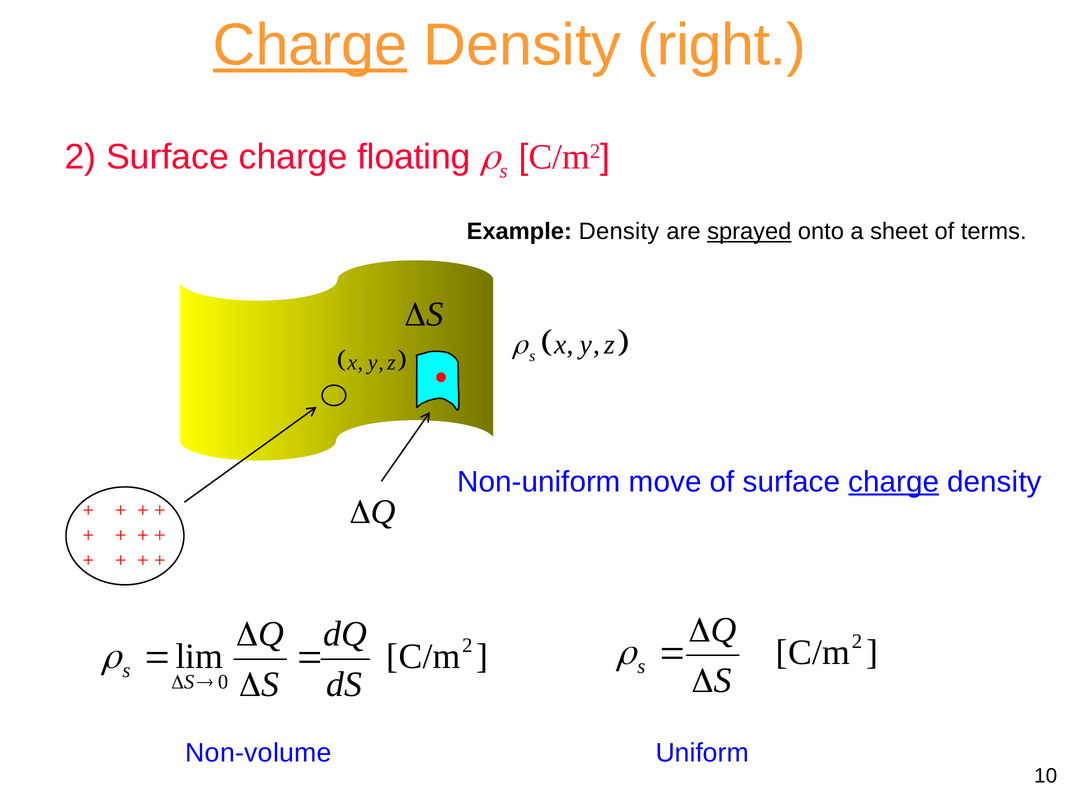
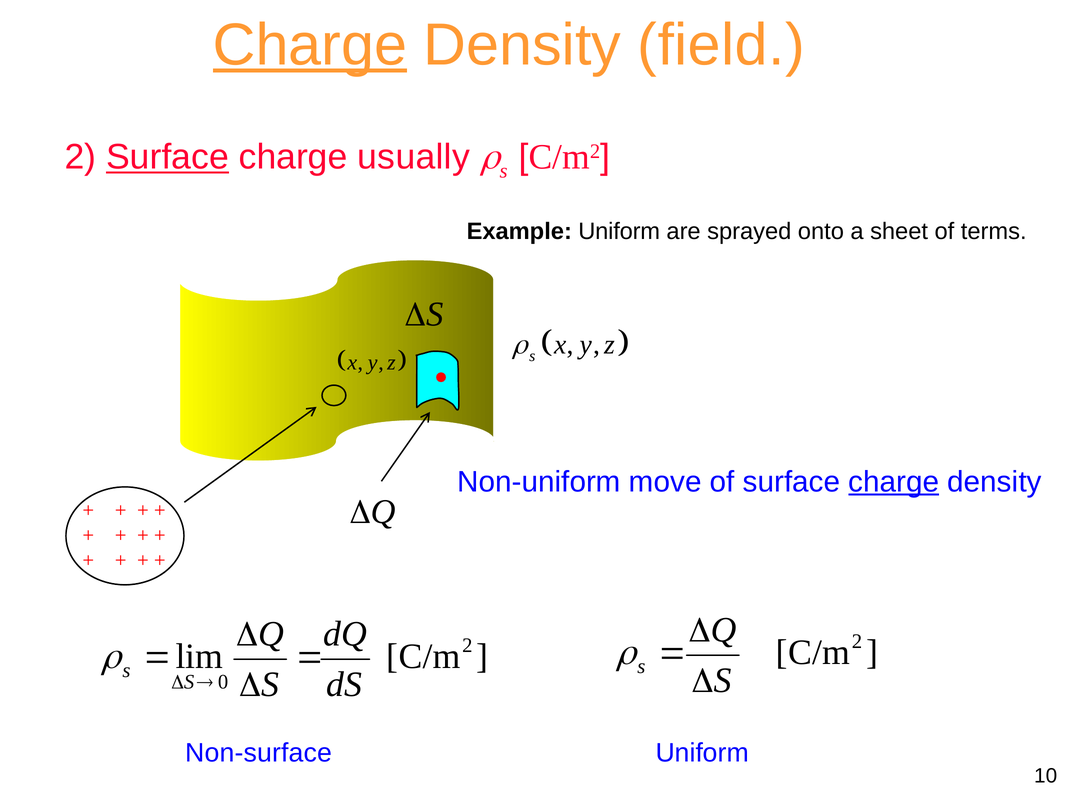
right: right -> field (721, 45)
Surface underline: none -> present (167, 157)
floating: floating -> usually (414, 157)
Example Density: Density -> Uniform (619, 231)
sprayed underline: present -> none (749, 231)
Non-volume: Non-volume -> Non-surface (259, 753)
